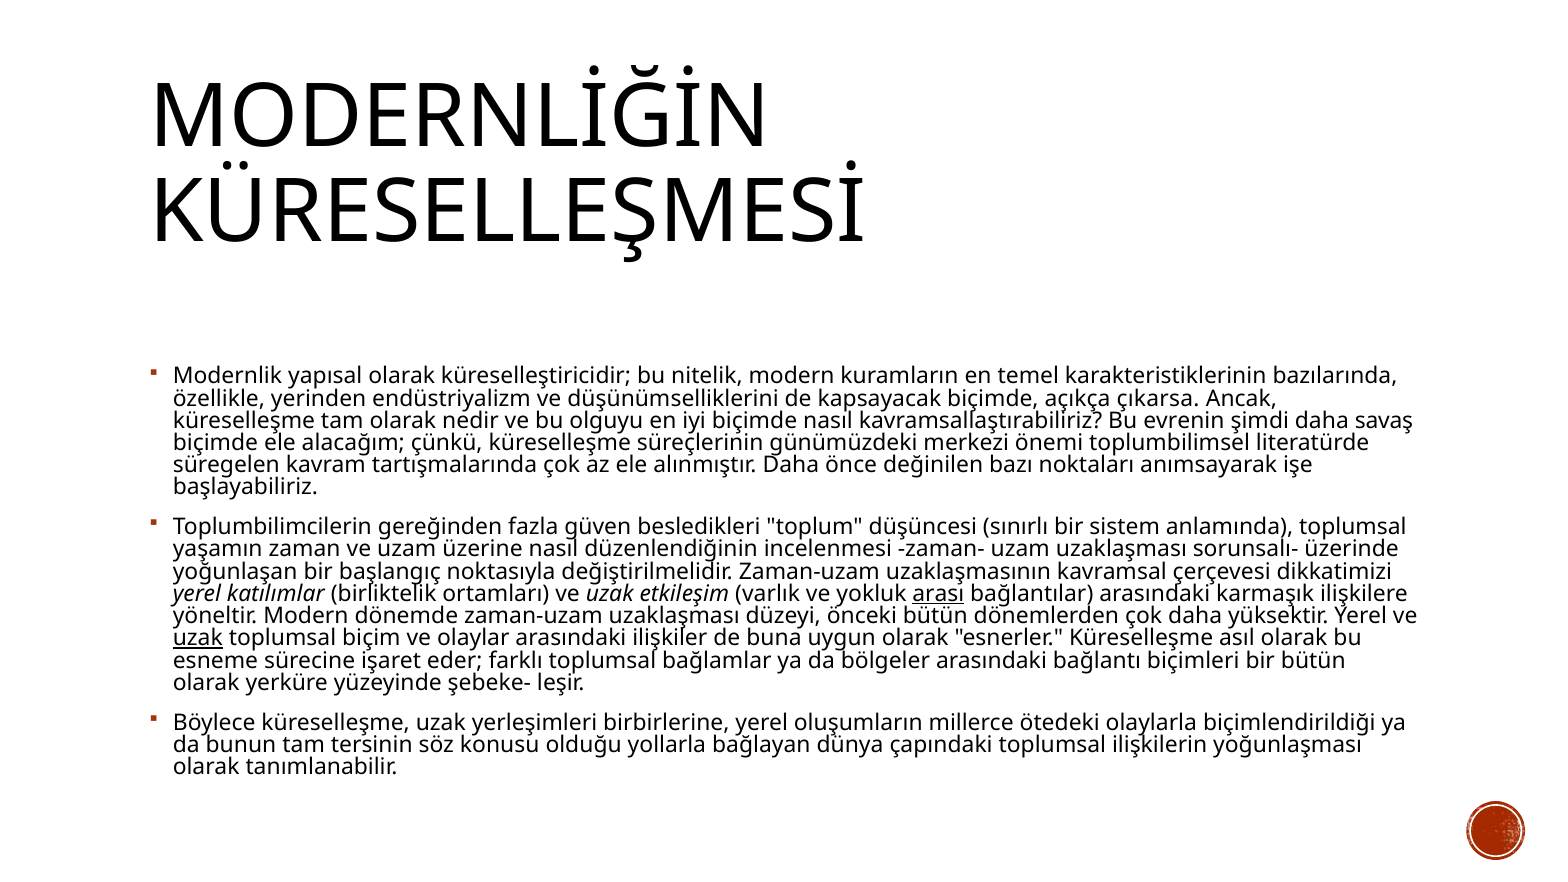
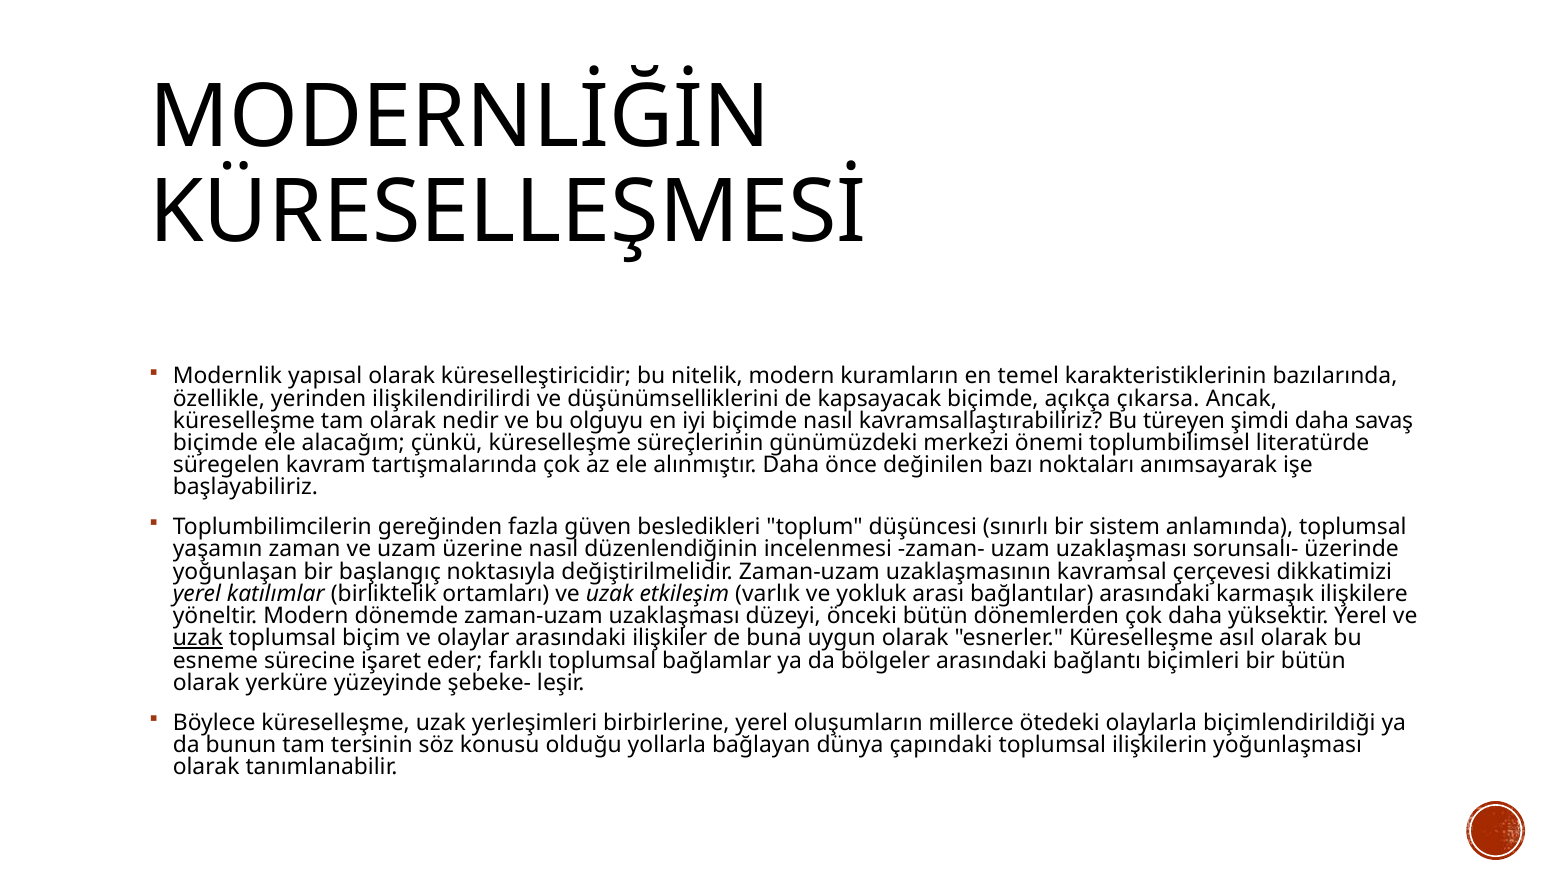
endüstriyalizm: endüstriyalizm -> ilişkilendirilirdi (451, 398)
evrenin: evrenin -> türeyen (1184, 421)
arası underline: present -> none (938, 594)
